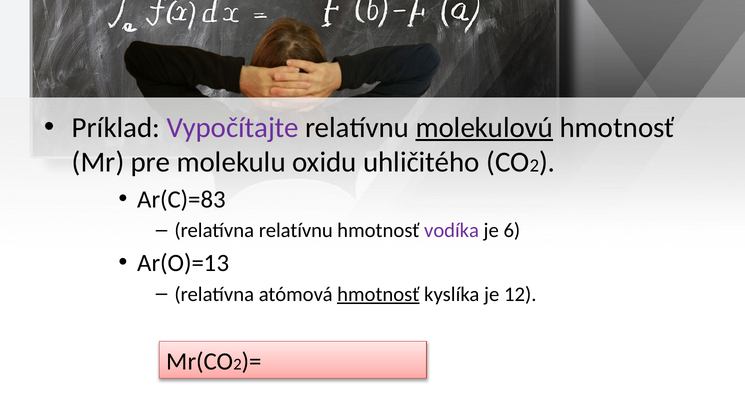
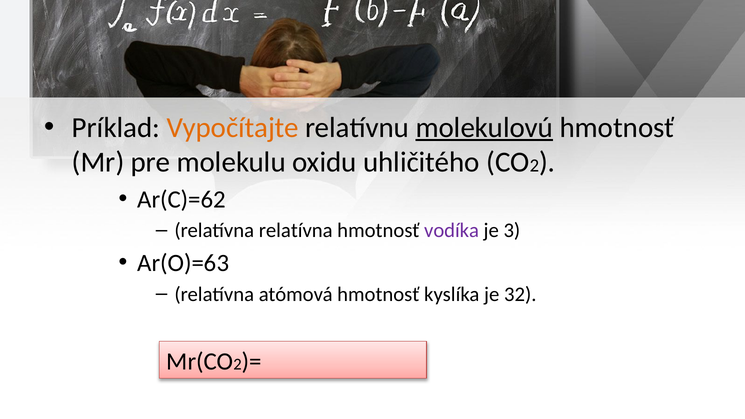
Vypočítajte colour: purple -> orange (233, 128)
Ar(C)=83: Ar(C)=83 -> Ar(C)=62 (182, 199)
relatívna relatívnu: relatívnu -> relatívna (296, 231)
6: 6 -> 3 (512, 231)
Ar(O)=13: Ar(O)=13 -> Ar(O)=63 (183, 263)
hmotnosť underline: present -> none (378, 294)
12: 12 -> 32 (520, 294)
